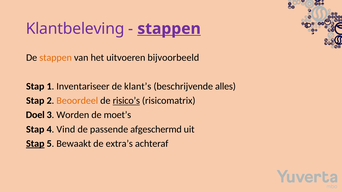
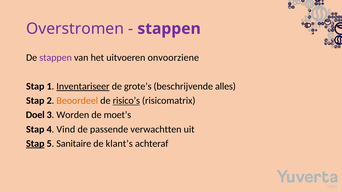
Klantbeleving: Klantbeleving -> Overstromen (75, 29)
stappen underline: present -> none (169, 29)
stappen colour: orange -> purple (56, 58)
bijvoorbeeld: bijvoorbeeld -> onvoorziene (173, 58)
Inventariseer underline: none -> present (83, 87)
klant’s: klant’s -> grote’s (138, 87)
afgeschermd: afgeschermd -> verwachtten (156, 130)
Bewaakt: Bewaakt -> Sanitaire (74, 144)
extra’s: extra’s -> klant’s (119, 144)
